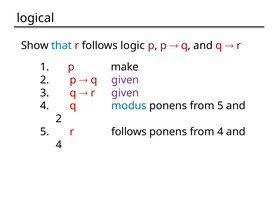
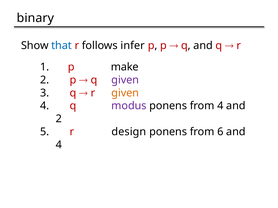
logical: logical -> binary (35, 18)
logic: logic -> infer (133, 46)
given colour: purple -> orange (125, 93)
modus colour: blue -> purple (129, 106)
from 5: 5 -> 4 (220, 106)
follows: follows -> design (129, 132)
from 4: 4 -> 6 (220, 132)
